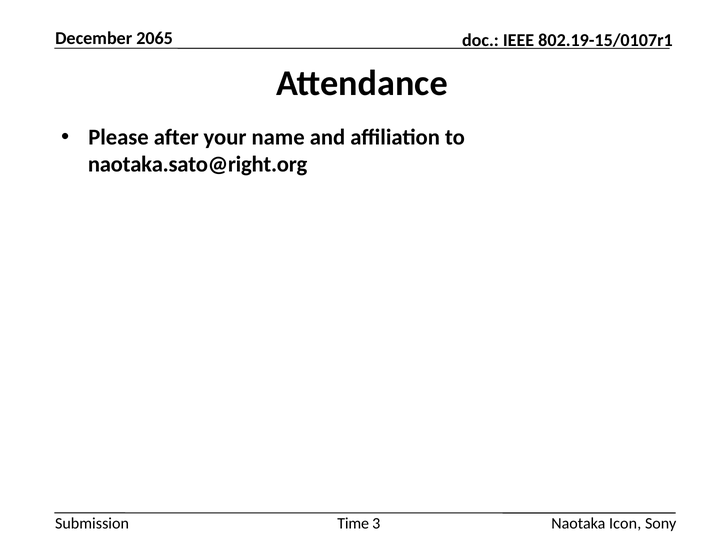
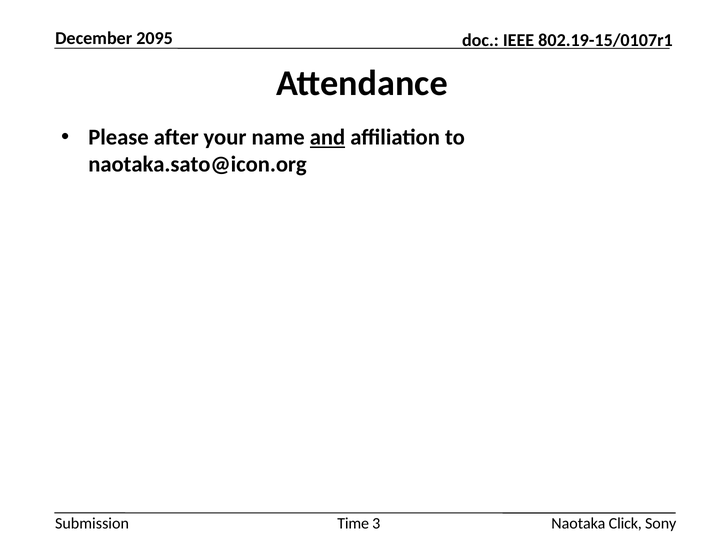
2065: 2065 -> 2095 (155, 38)
and underline: none -> present (327, 137)
naotaka.sato@right.org: naotaka.sato@right.org -> naotaka.sato@icon.org (198, 165)
Icon: Icon -> Click (625, 523)
